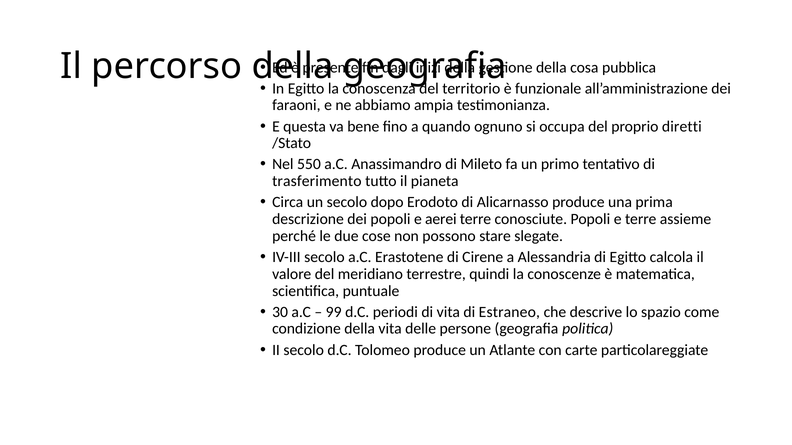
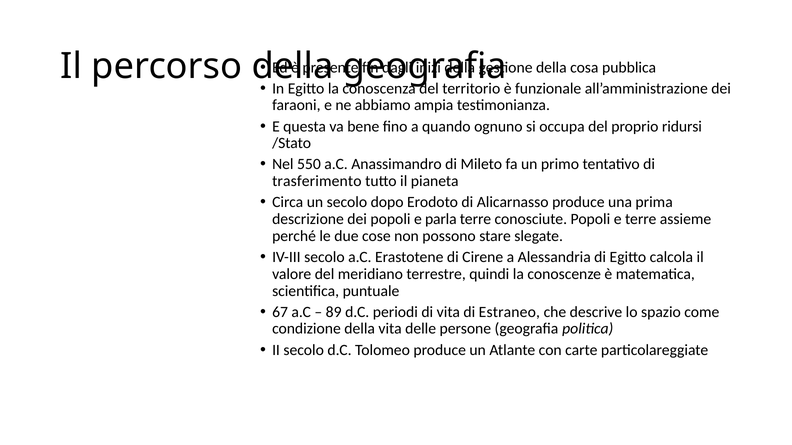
diretti: diretti -> ridursi (682, 126)
aerei: aerei -> parla (441, 219)
30: 30 -> 67 (280, 312)
99: 99 -> 89 (334, 312)
